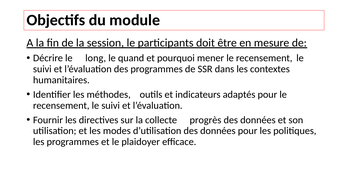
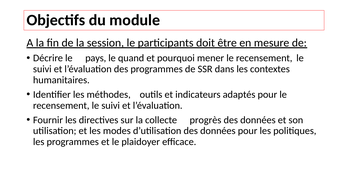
long: long -> pays (96, 58)
